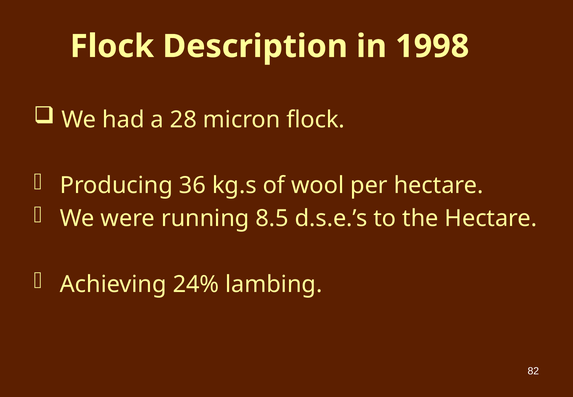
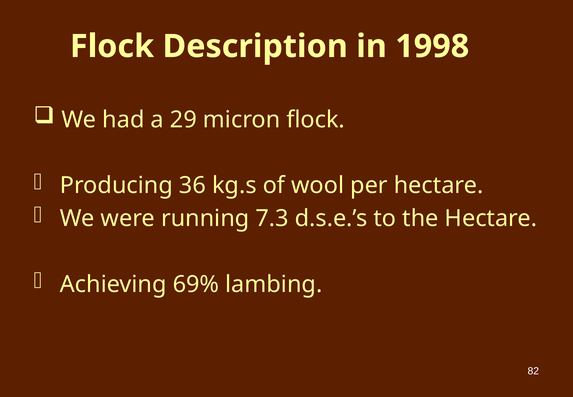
28: 28 -> 29 (183, 119)
8.5: 8.5 -> 7.3 (272, 218)
24%: 24% -> 69% (196, 284)
